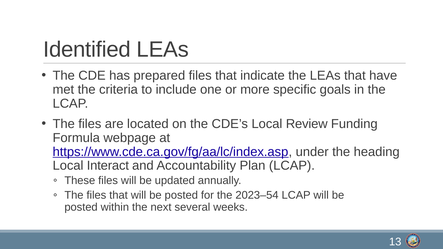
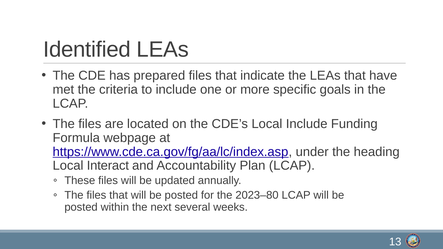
Local Review: Review -> Include (307, 124)
2023–54: 2023–54 -> 2023–80 (257, 195)
